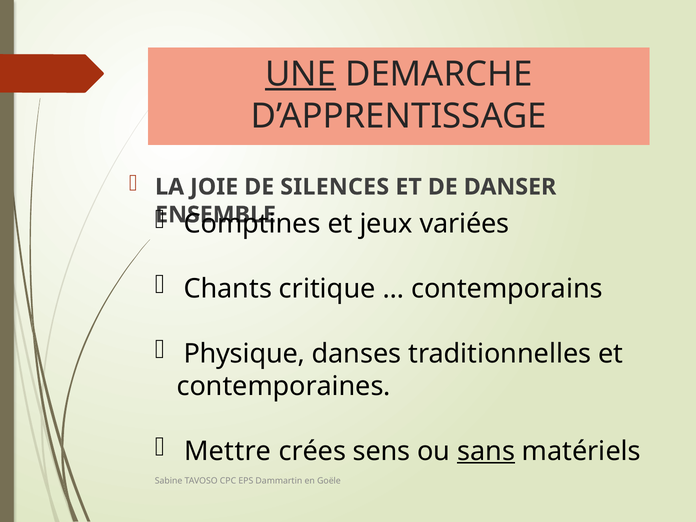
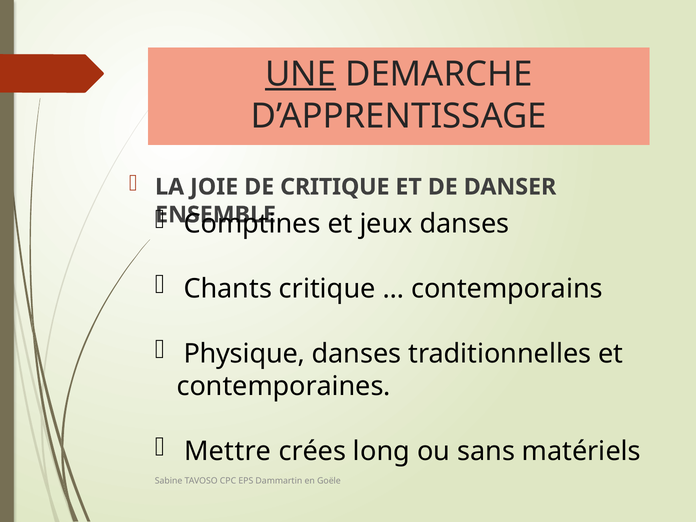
DE SILENCES: SILENCES -> CRITIQUE (335, 187)
jeux variées: variées -> danses (465, 224)
sens: sens -> long (381, 451)
sans underline: present -> none (486, 451)
